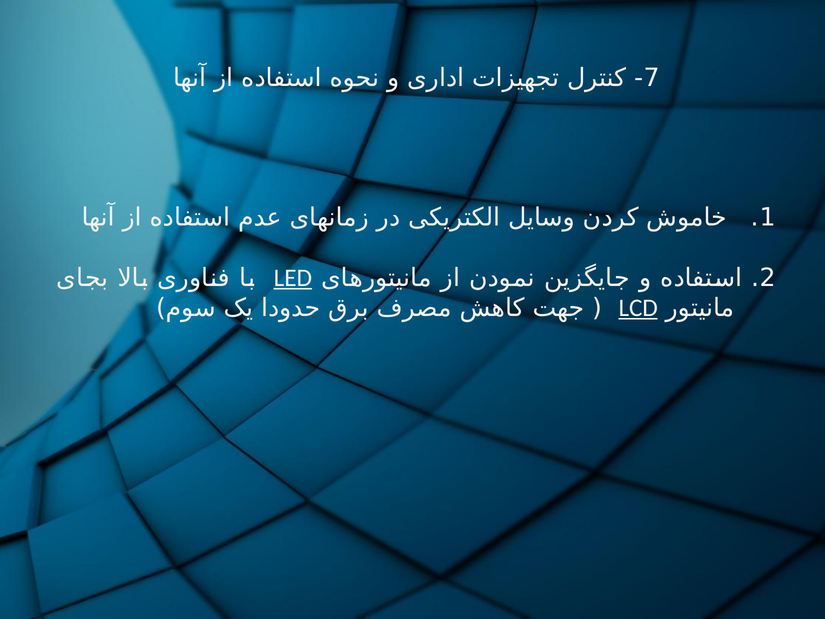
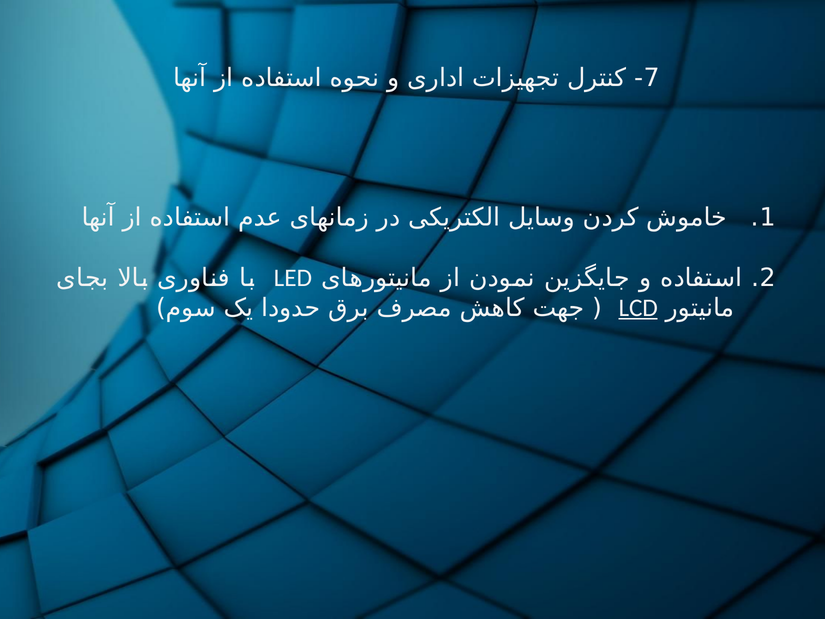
LED underline: present -> none (293, 278)
